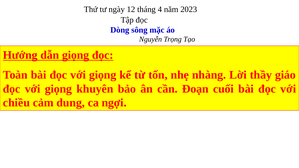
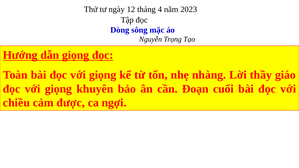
dung: dung -> được (71, 103)
